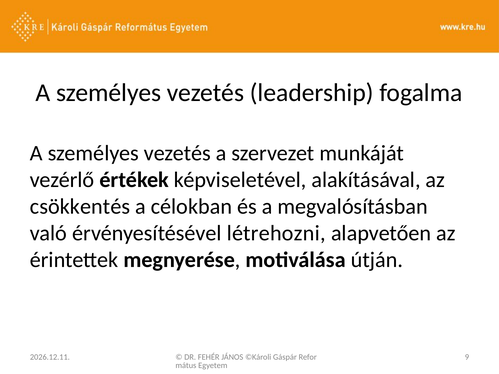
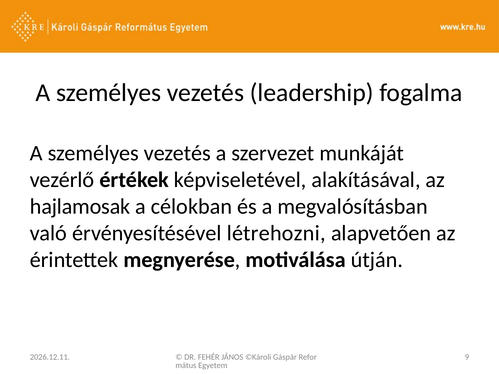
csökkentés: csökkentés -> hajlamosak (80, 207)
